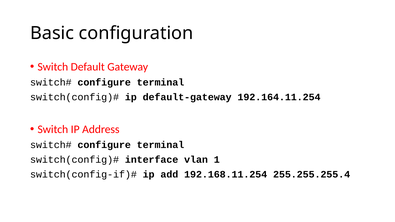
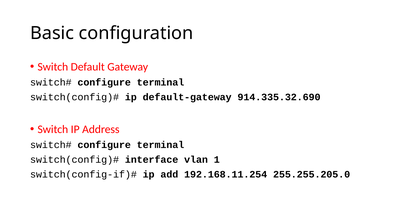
192.164.11.254: 192.164.11.254 -> 914.335.32.690 (279, 97)
255.255.255.4: 255.255.255.4 -> 255.255.205.0 (312, 175)
